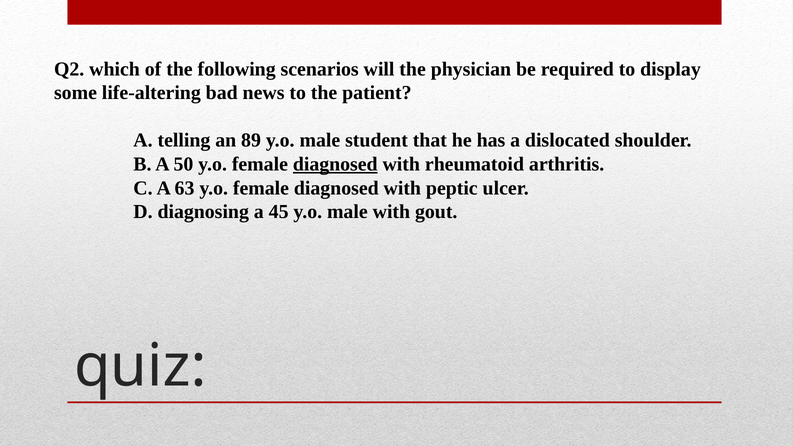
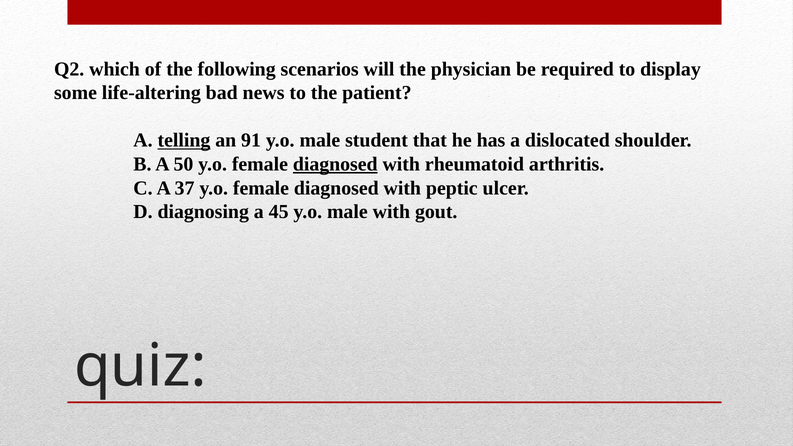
telling underline: none -> present (184, 140)
89: 89 -> 91 (251, 140)
63: 63 -> 37 (185, 188)
